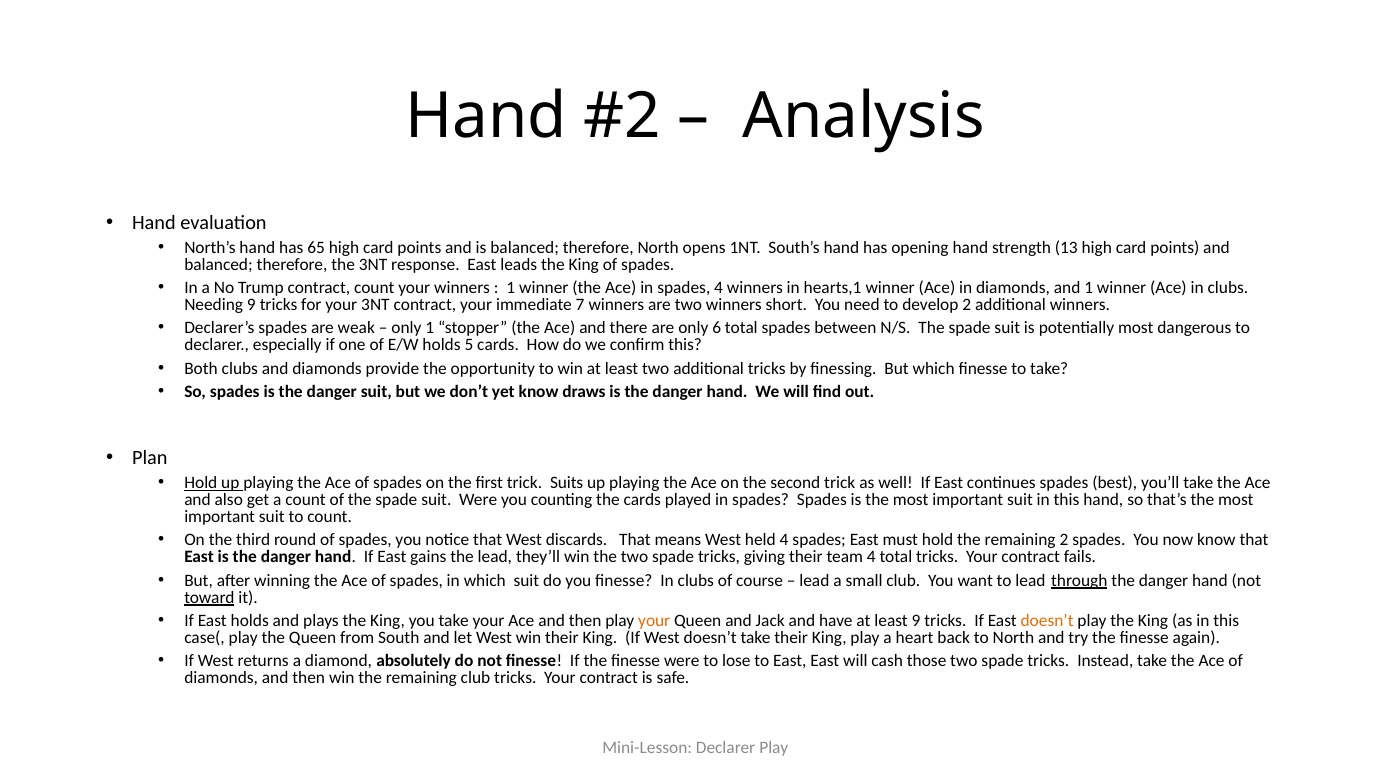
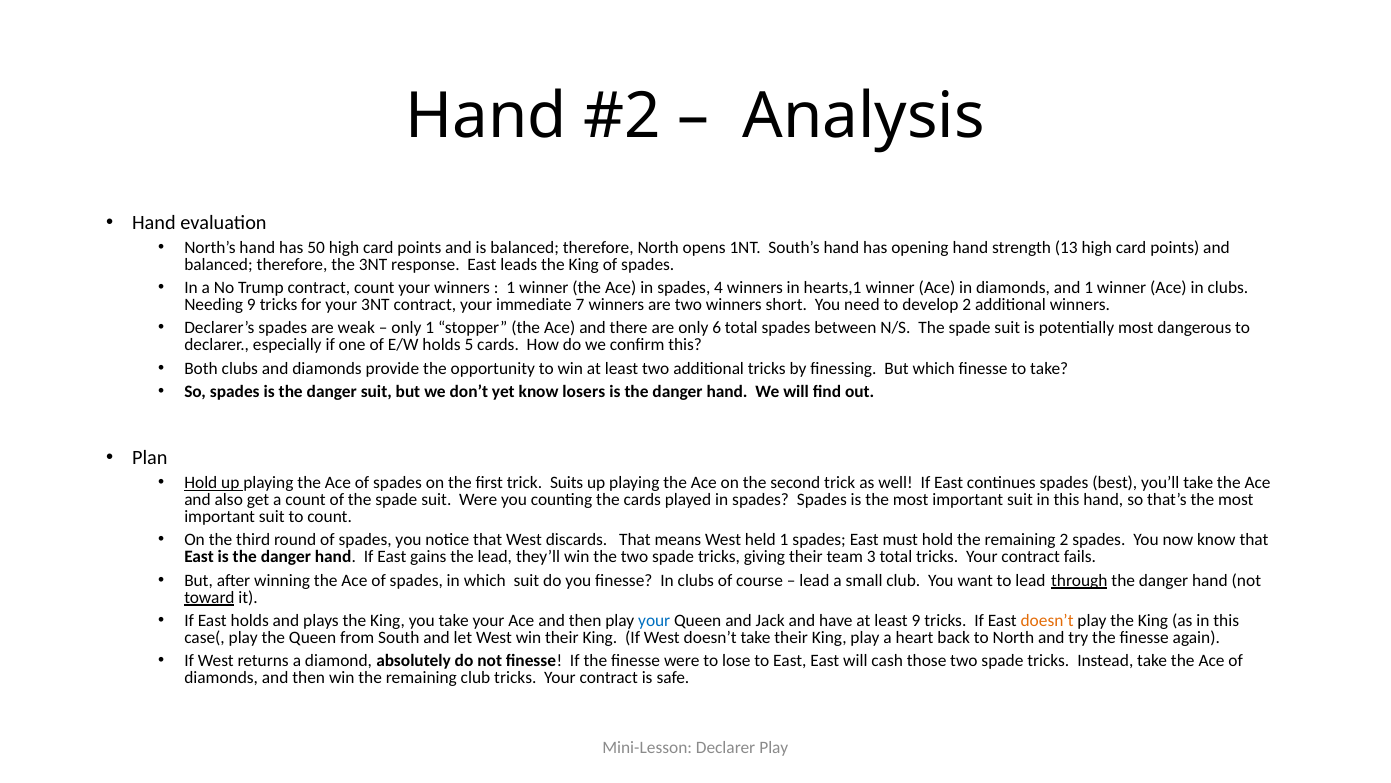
65: 65 -> 50 (316, 247)
draws: draws -> losers (584, 392)
held 4: 4 -> 1 (784, 540)
team 4: 4 -> 3 (871, 557)
your colour: orange -> blue (654, 620)
